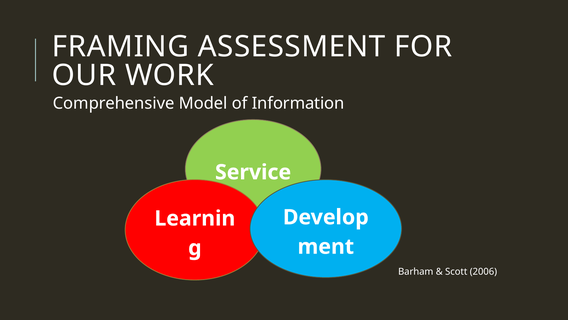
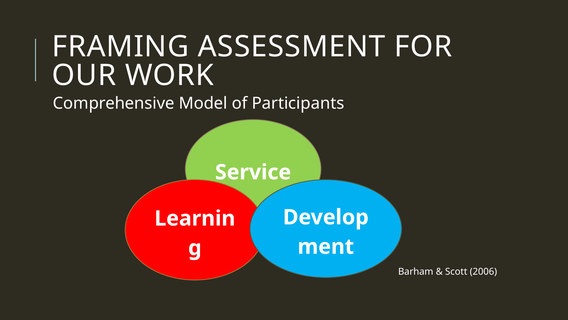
Information: Information -> Participants (298, 103)
